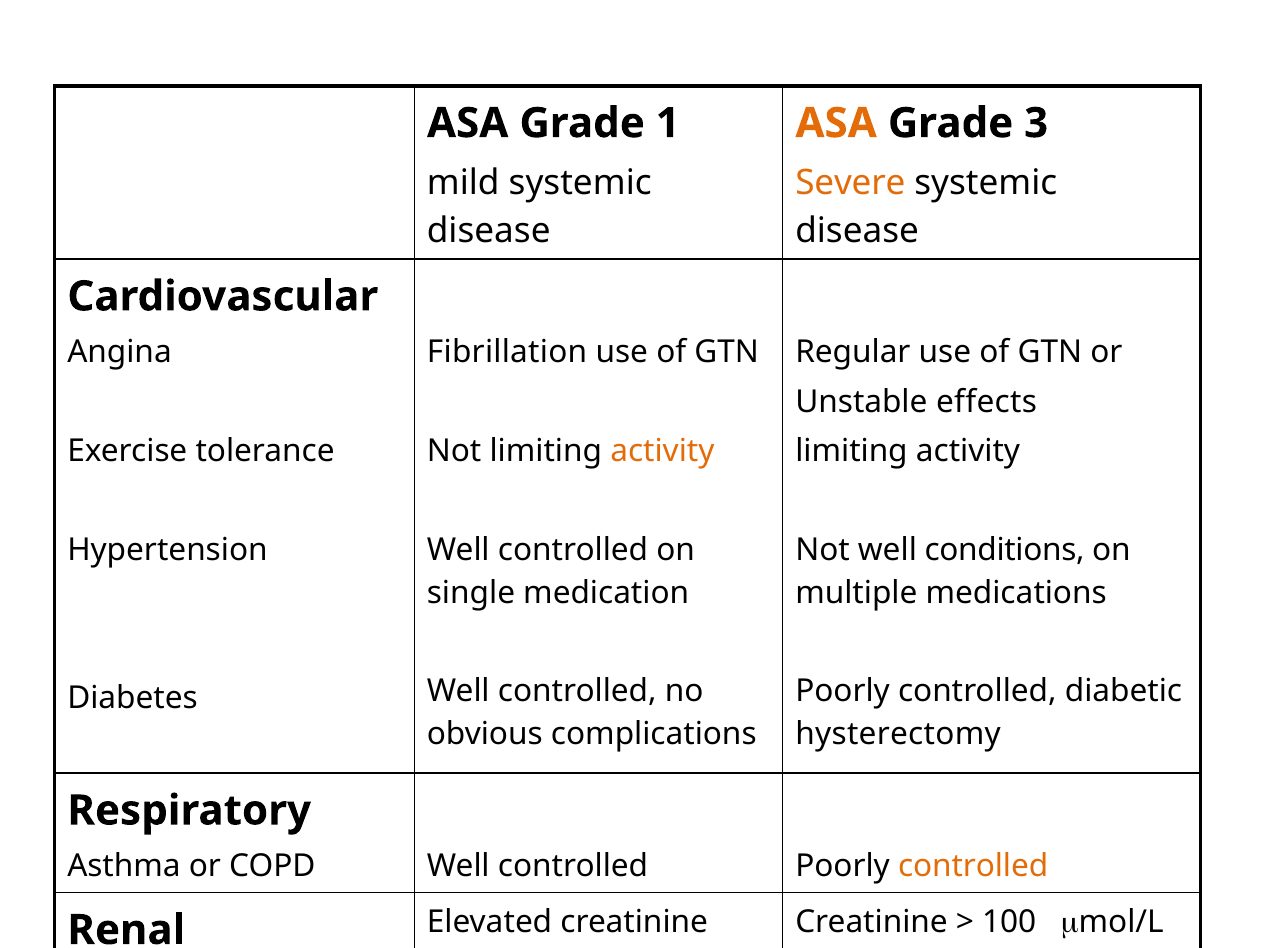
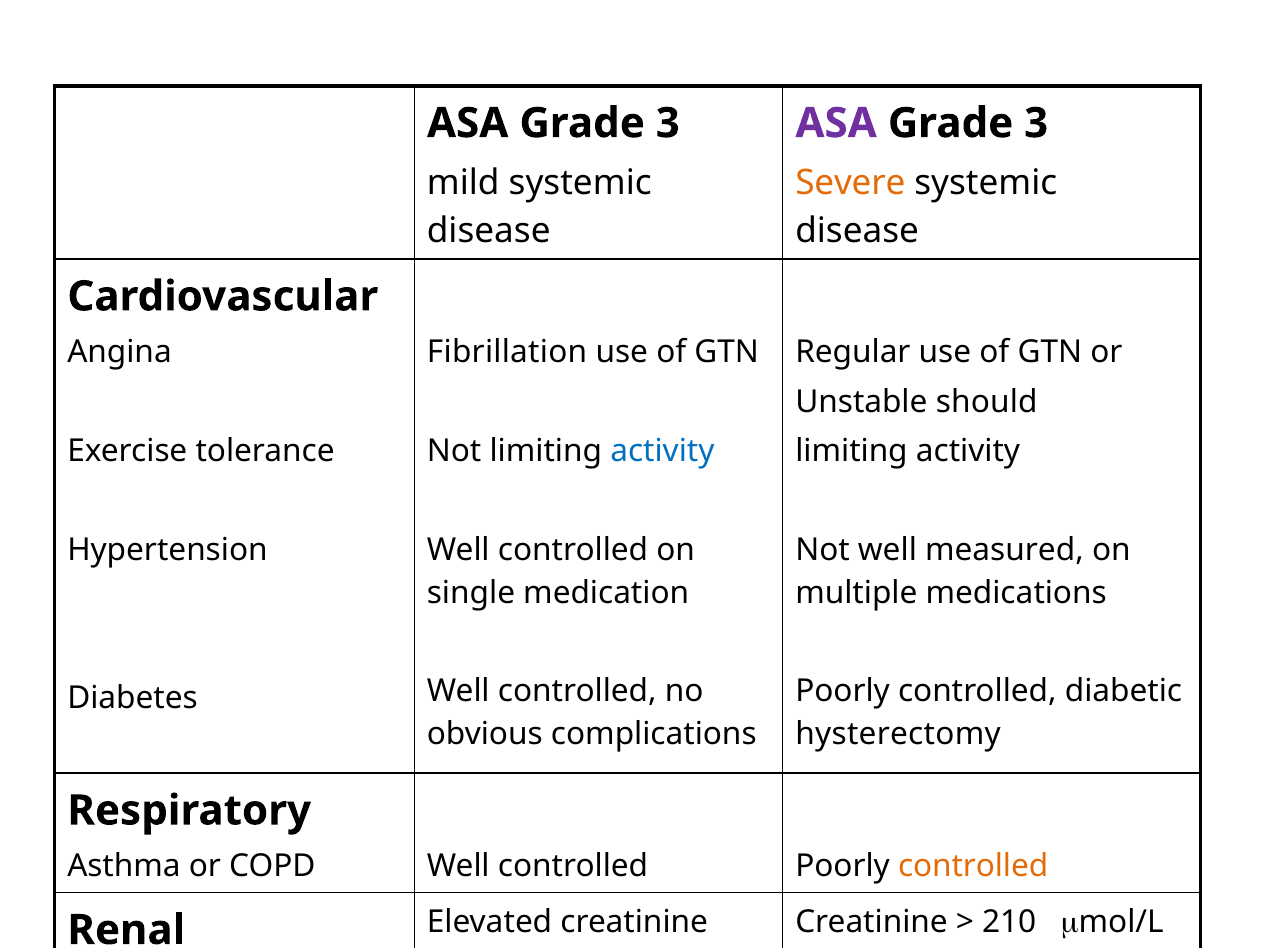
1: 1 -> 3 (668, 123)
ASA colour: orange -> purple (836, 123)
effects: effects -> should (987, 402)
activity colour: orange -> blue (662, 451)
conditions: conditions -> measured (1004, 550)
100: 100 -> 210 (1009, 922)
